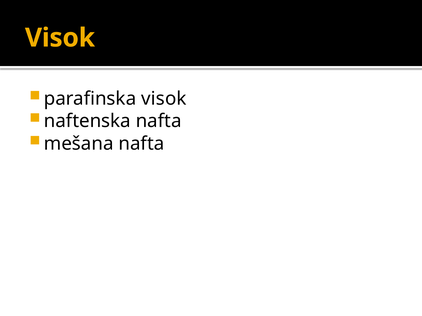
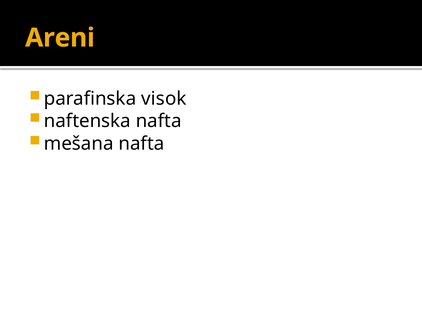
Visok: Visok -> Areni (60, 38)
